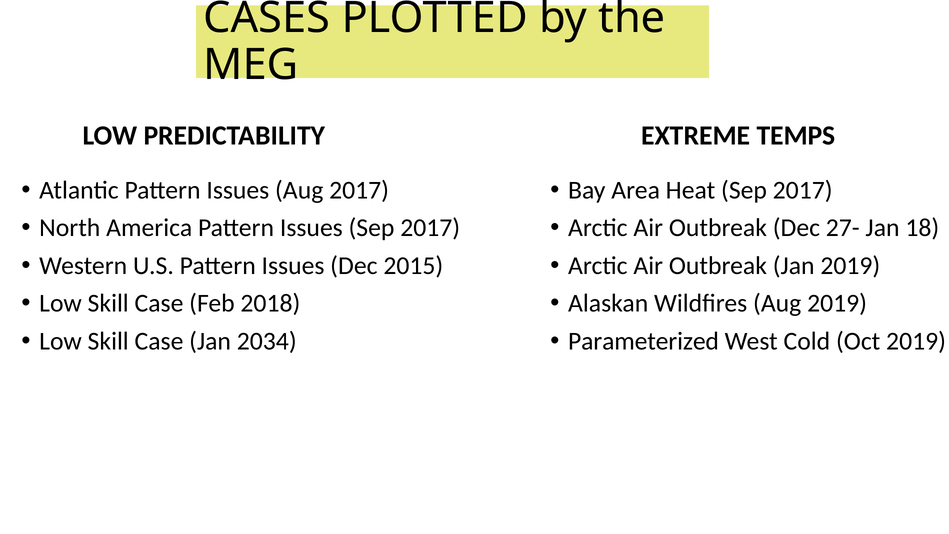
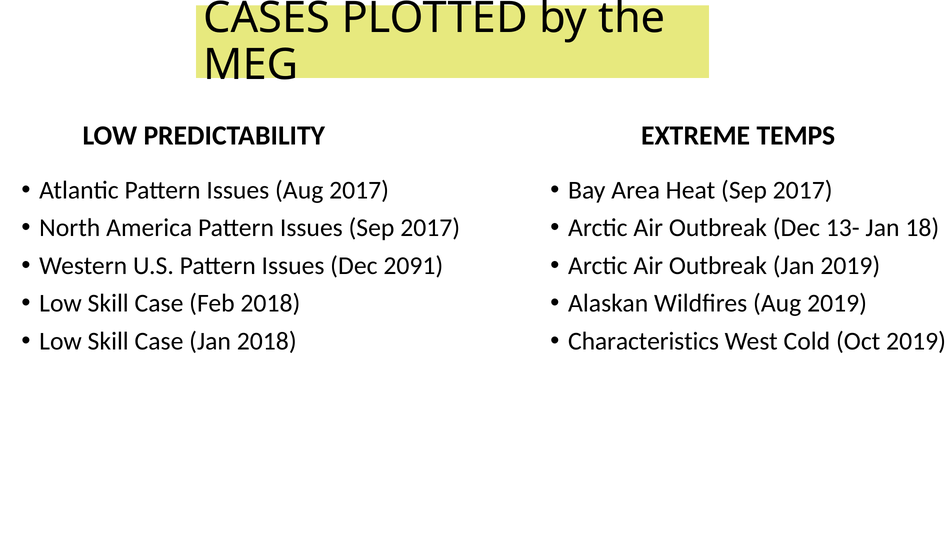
27-: 27- -> 13- (843, 228)
2015: 2015 -> 2091 (413, 266)
Jan 2034: 2034 -> 2018 (267, 341)
Parameterized: Parameterized -> Characteristics (644, 341)
